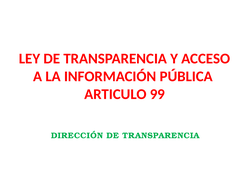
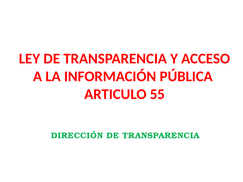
99: 99 -> 55 (157, 94)
